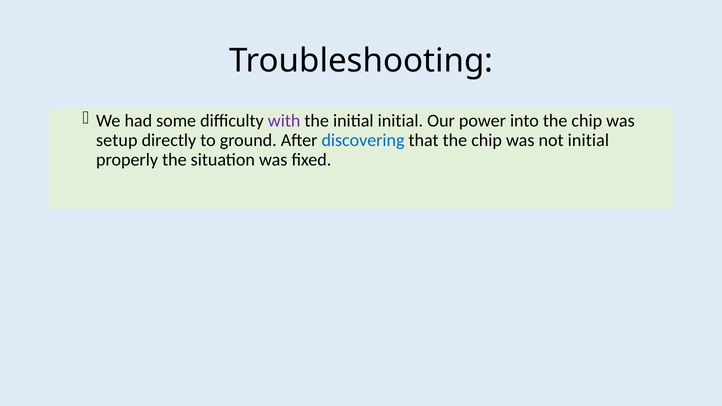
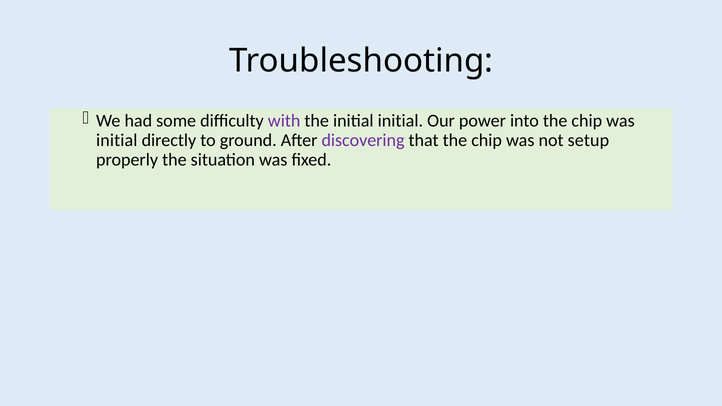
setup: setup -> initial (117, 140)
discovering colour: blue -> purple (363, 140)
not initial: initial -> setup (588, 140)
